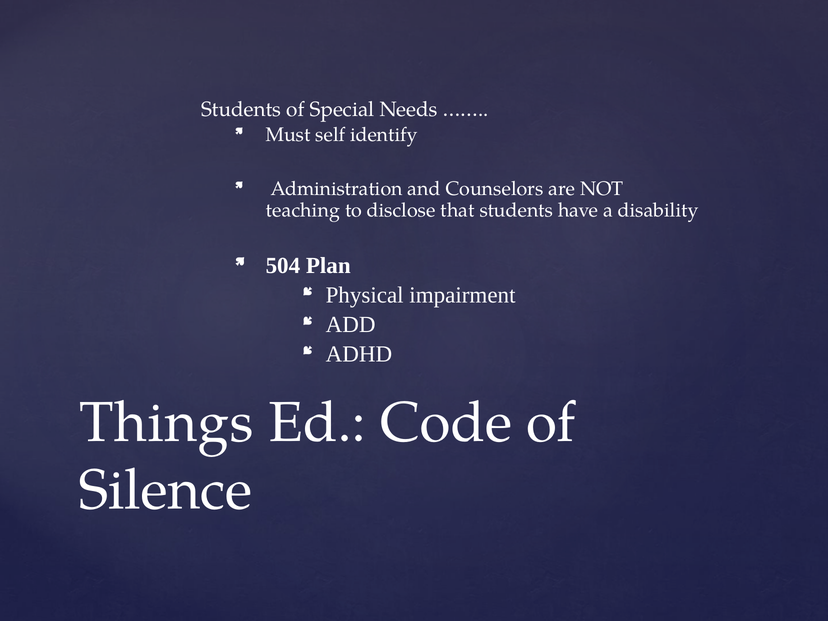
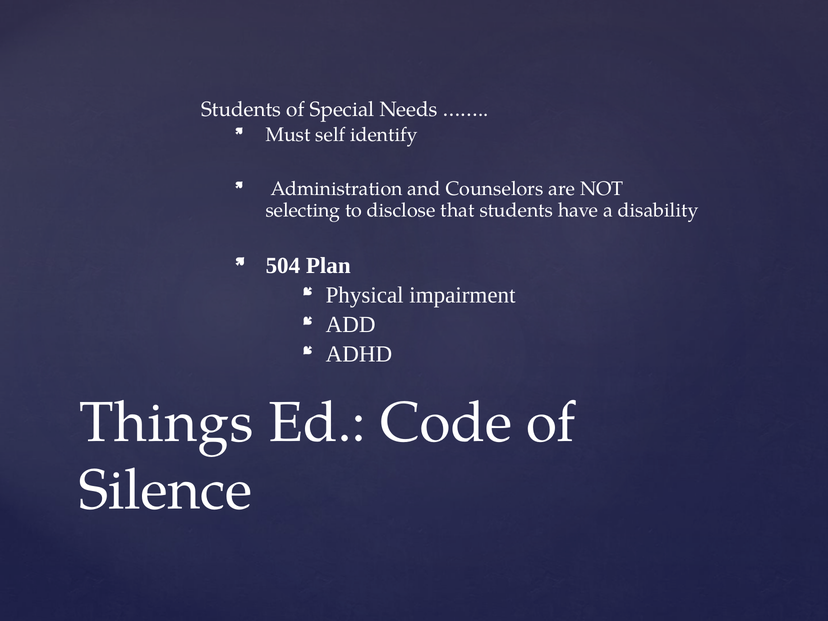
teaching: teaching -> selecting (303, 210)
